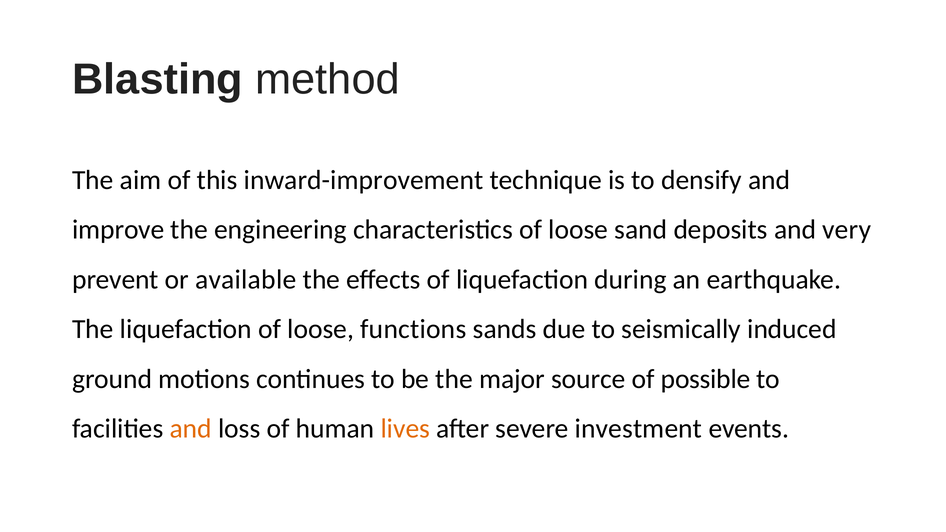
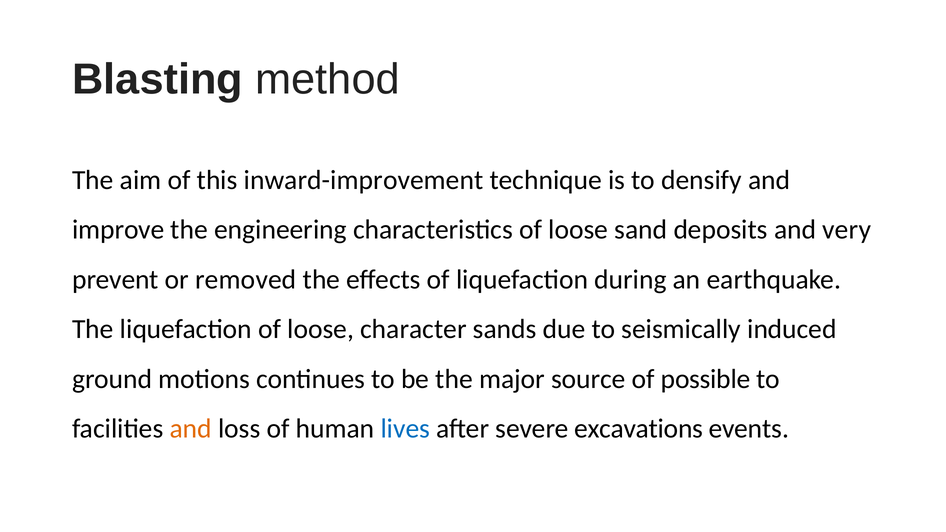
available: available -> removed (246, 280)
functions: functions -> character (413, 329)
lives colour: orange -> blue (405, 429)
investment: investment -> excavations (639, 429)
